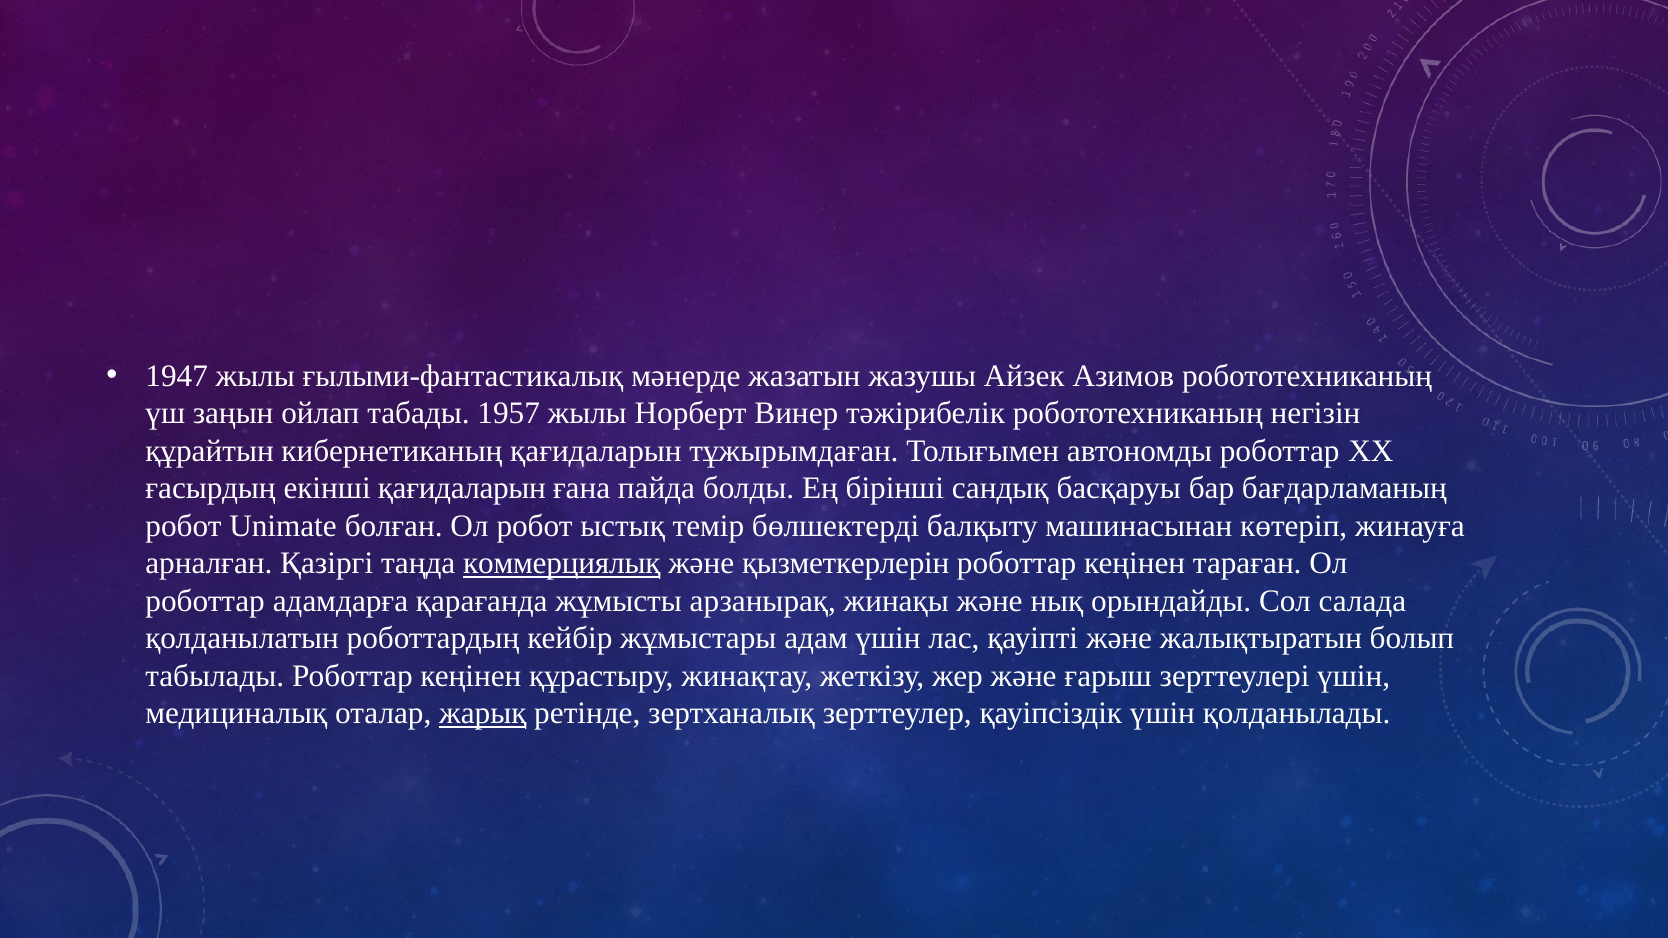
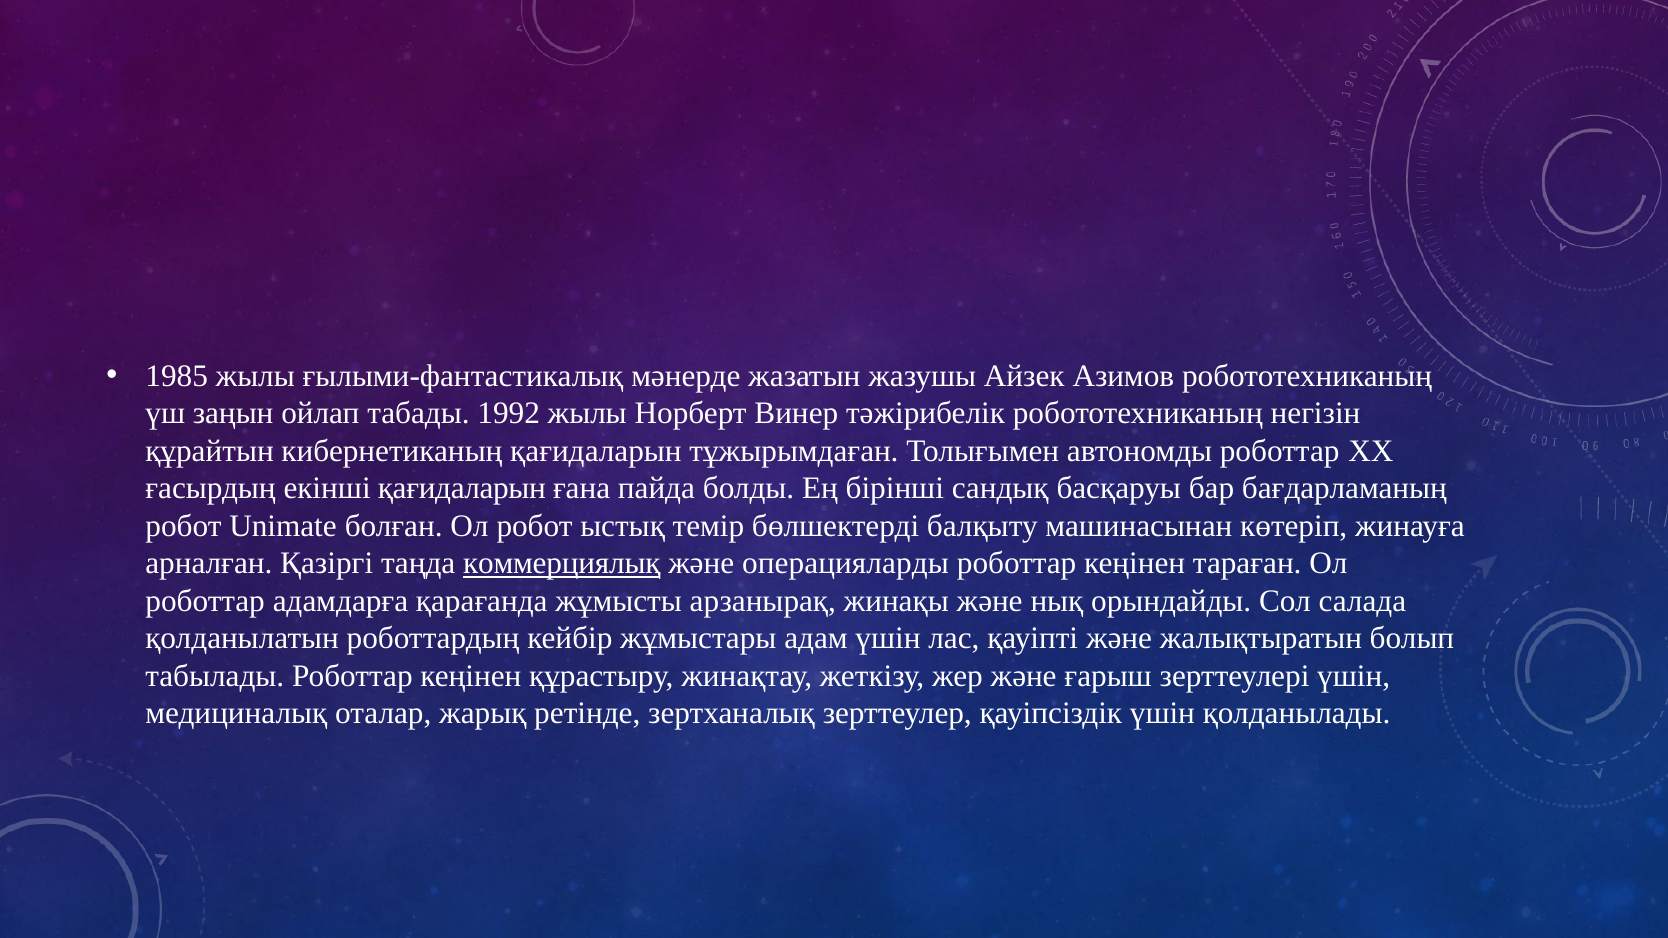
1947: 1947 -> 1985 (177, 376)
1957: 1957 -> 1992 (509, 413)
қызметкерлерін: қызметкерлерін -> операцияларды (845, 564)
жарық underline: present -> none (483, 714)
